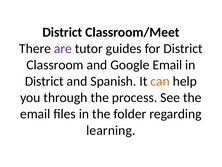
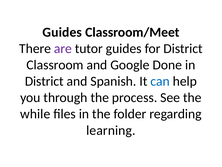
District: District -> Guides (62, 32)
Google Email: Email -> Done (167, 65)
can colour: orange -> blue (160, 81)
email: email -> while (35, 114)
